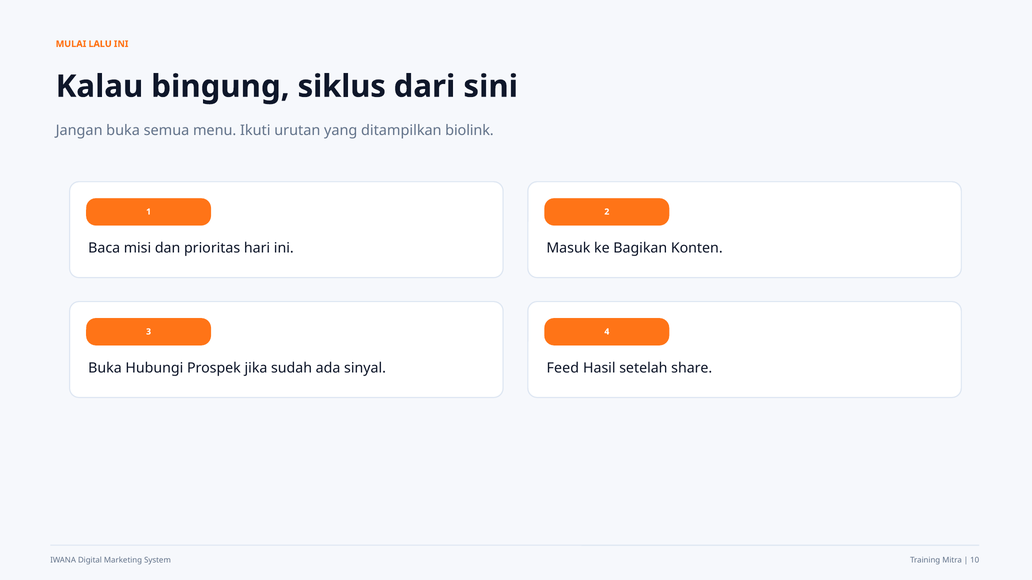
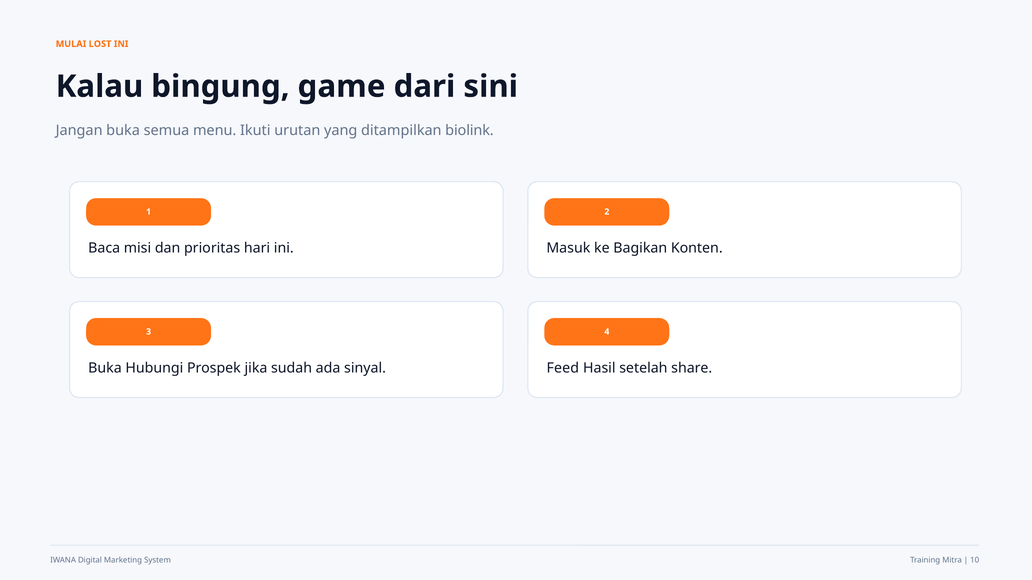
LALU: LALU -> LOST (100, 44)
siklus: siklus -> game (342, 87)
